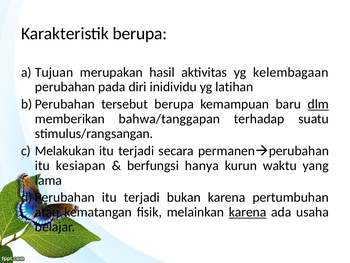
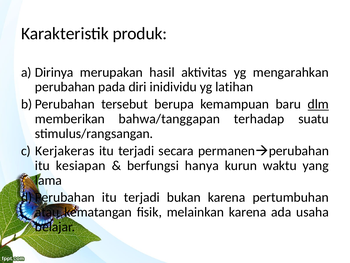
Karakteristik berupa: berupa -> produk (140, 34)
Tujuan: Tujuan -> Dirinya (54, 72)
kelembagaan: kelembagaan -> mengarahkan (291, 72)
Melakukan: Melakukan -> Kerjakeras (65, 151)
karena underline: present -> none (248, 212)
